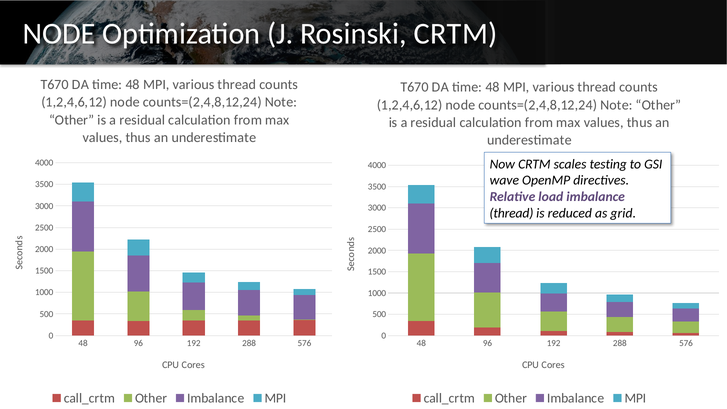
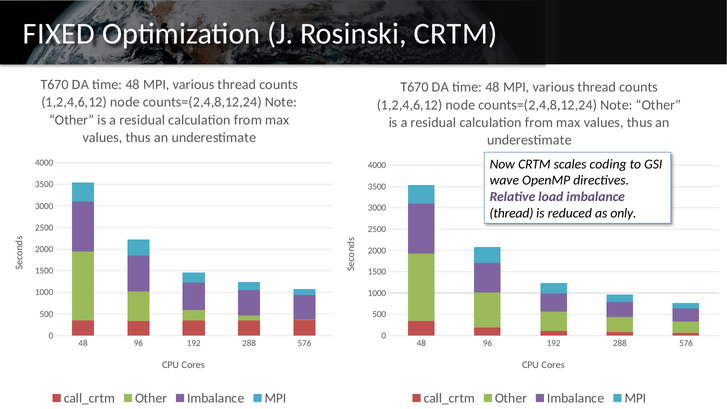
NODE: NODE -> FIXED (59, 34)
testing: testing -> coding (608, 164)
grid: grid -> only (623, 213)
